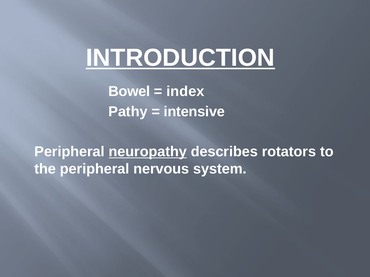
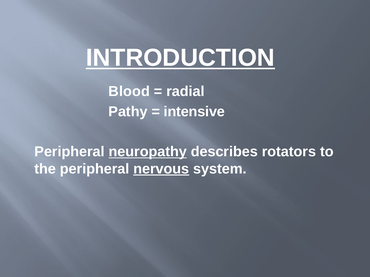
Bowel: Bowel -> Blood (129, 92)
index: index -> radial (185, 92)
nervous underline: none -> present (161, 169)
